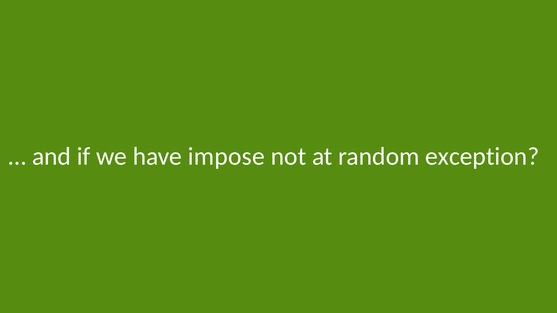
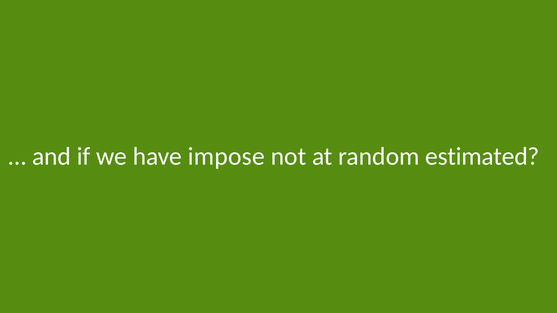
exception: exception -> estimated (482, 156)
